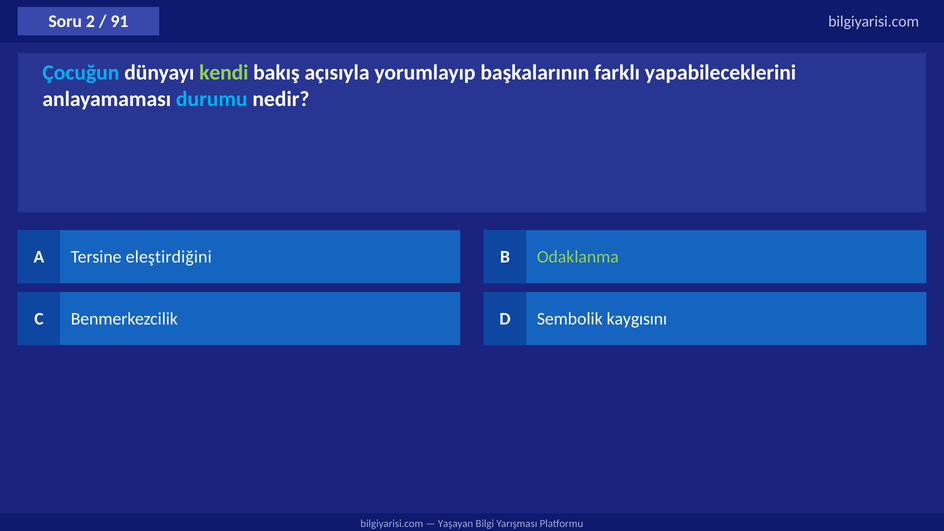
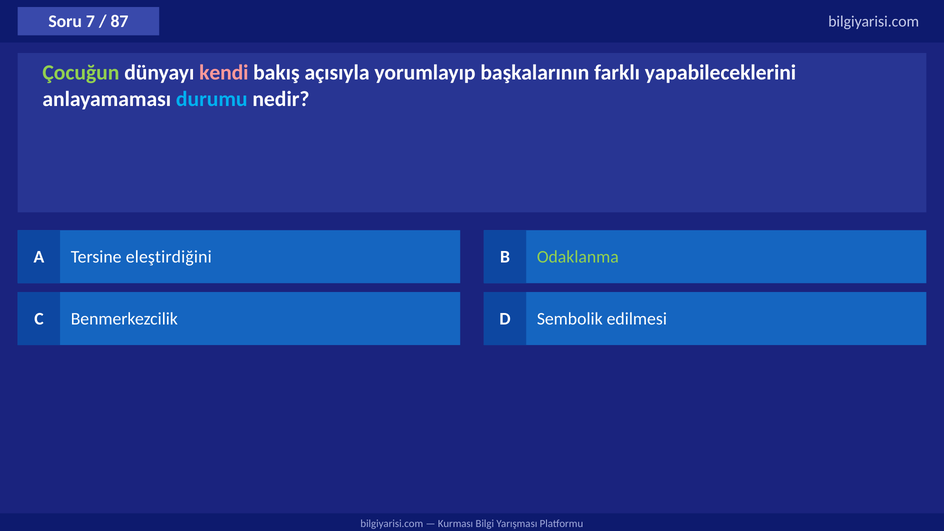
2: 2 -> 7 (90, 22)
91: 91 -> 87 (119, 22)
Çocuğun colour: light blue -> light green (81, 73)
kendi colour: light green -> pink (224, 73)
kaygısını: kaygısını -> edilmesi (637, 319)
Yaşayan: Yaşayan -> Kurması (456, 524)
